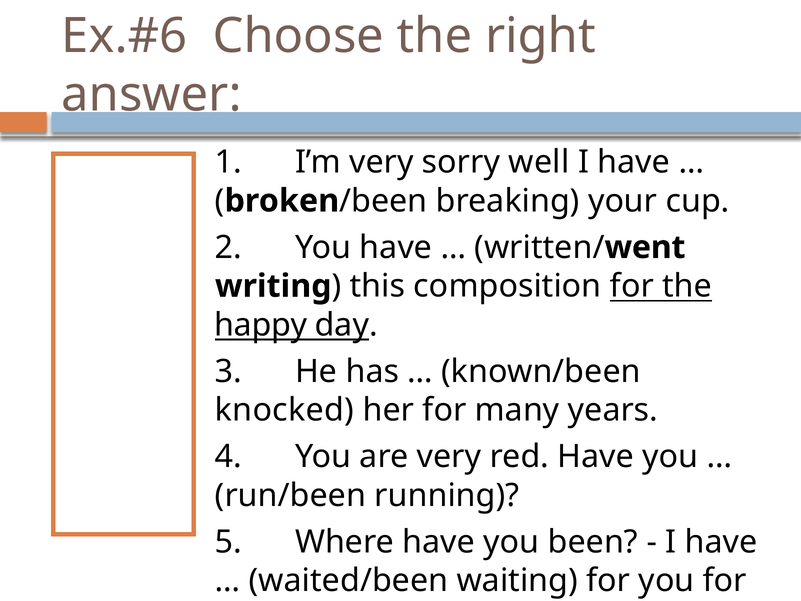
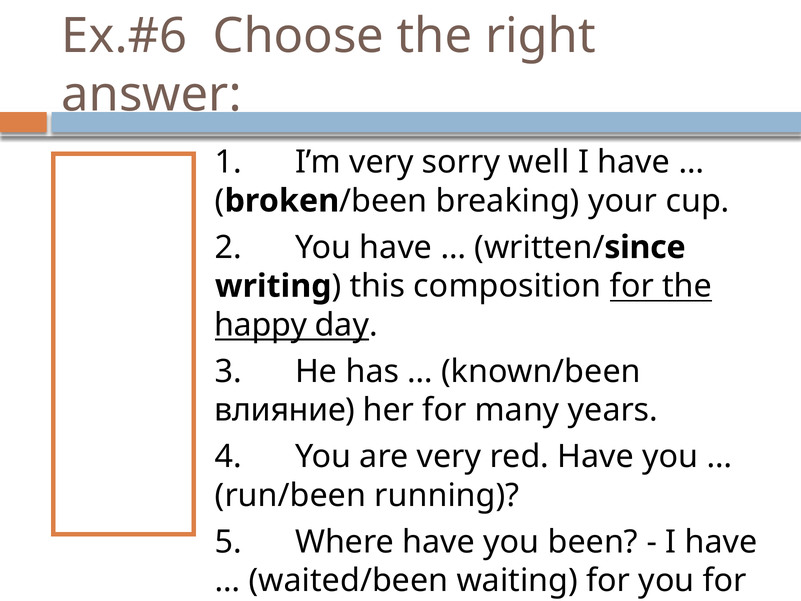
went: went -> since (645, 247)
knocked: knocked -> влияние (285, 410)
